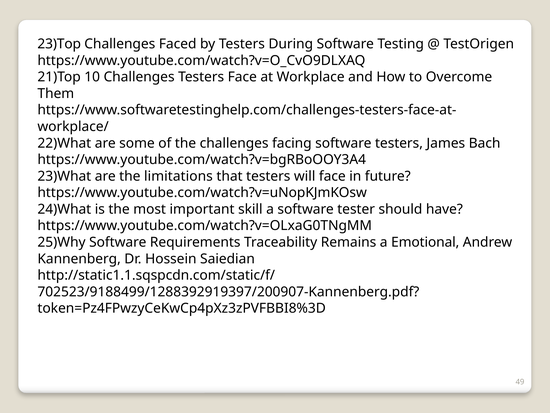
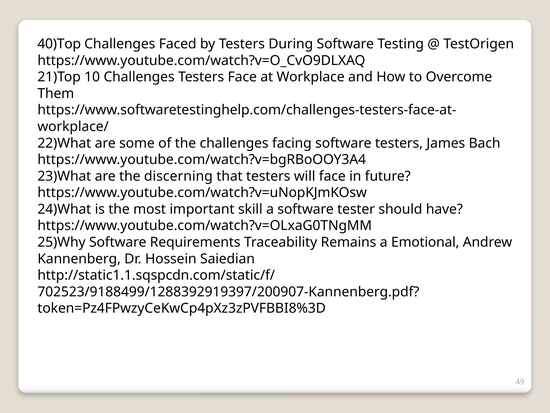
23)Top: 23)Top -> 40)Top (59, 44)
limitations: limitations -> discerning (178, 176)
